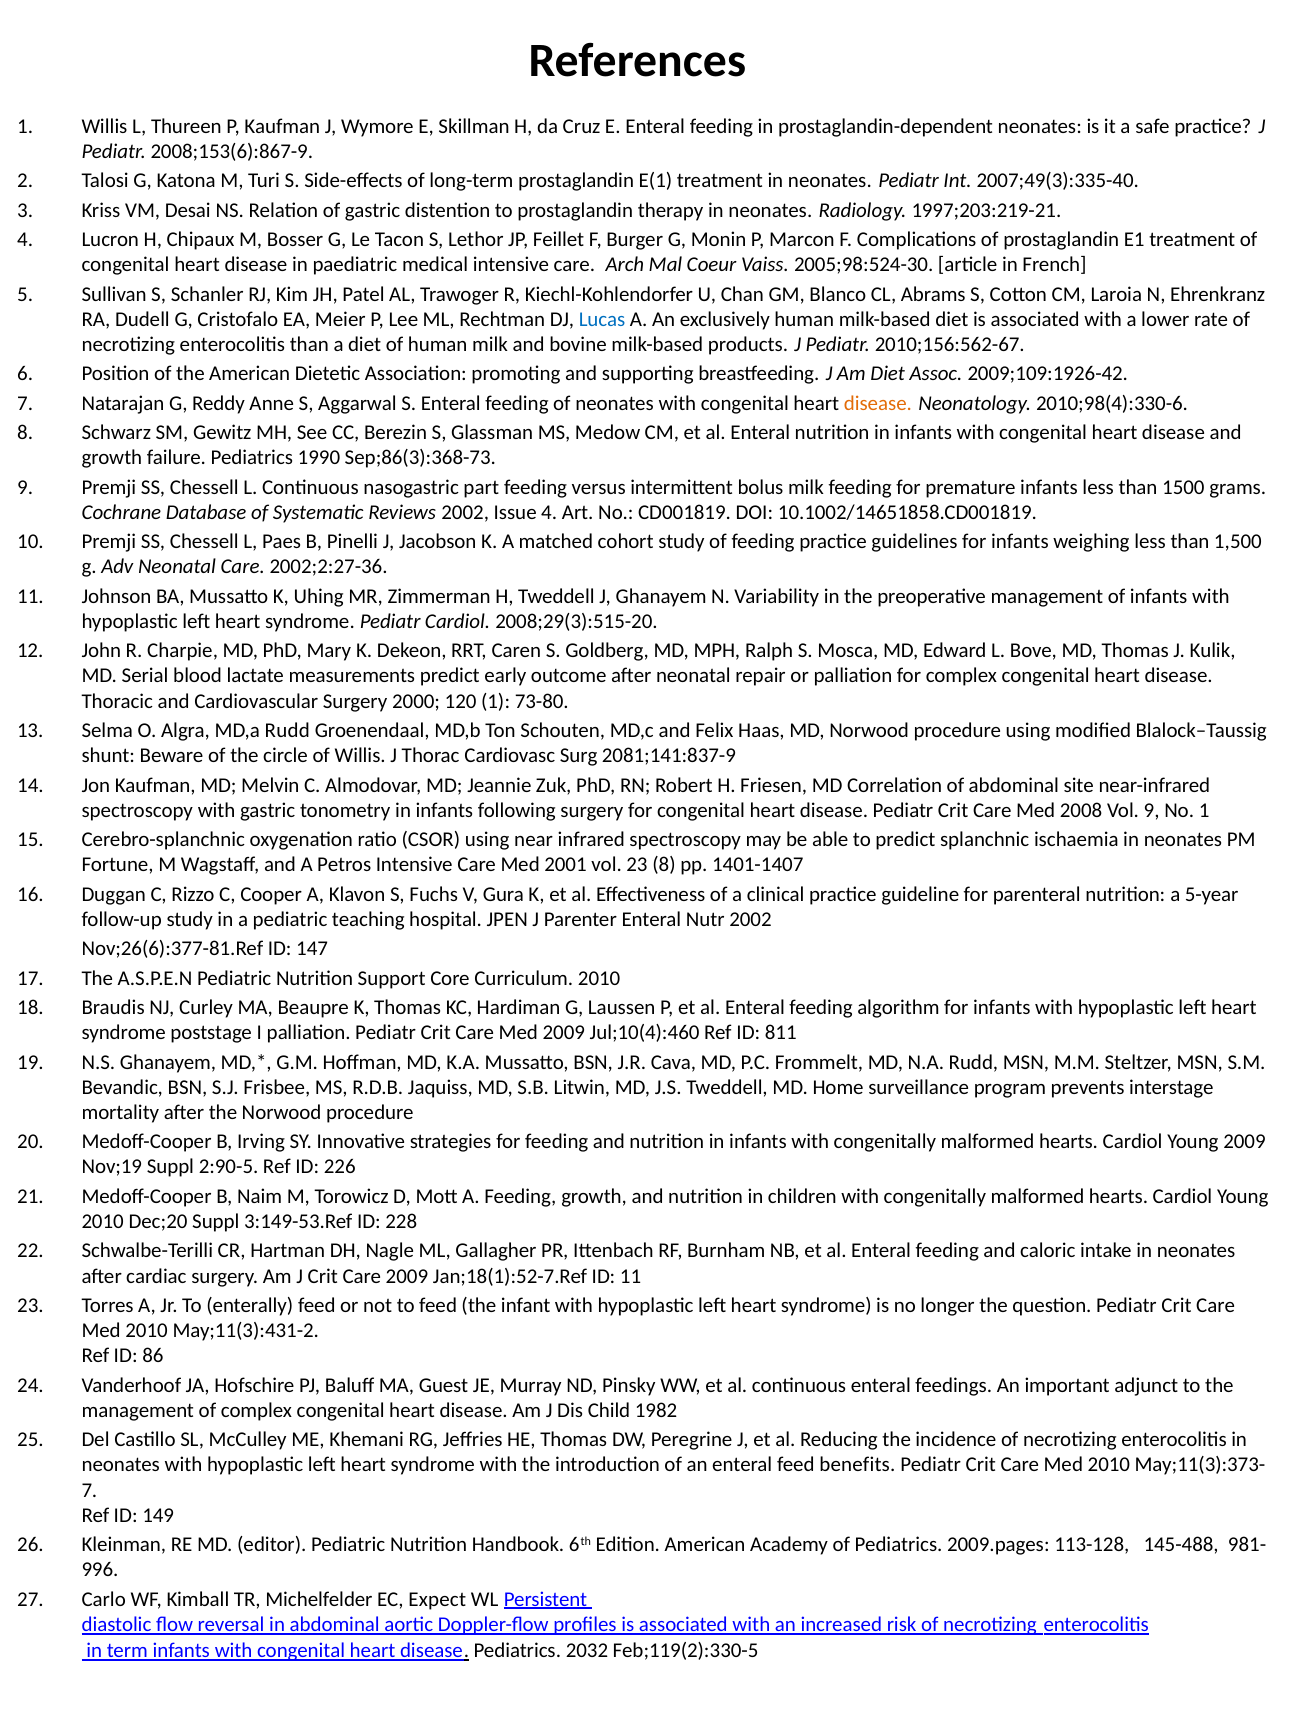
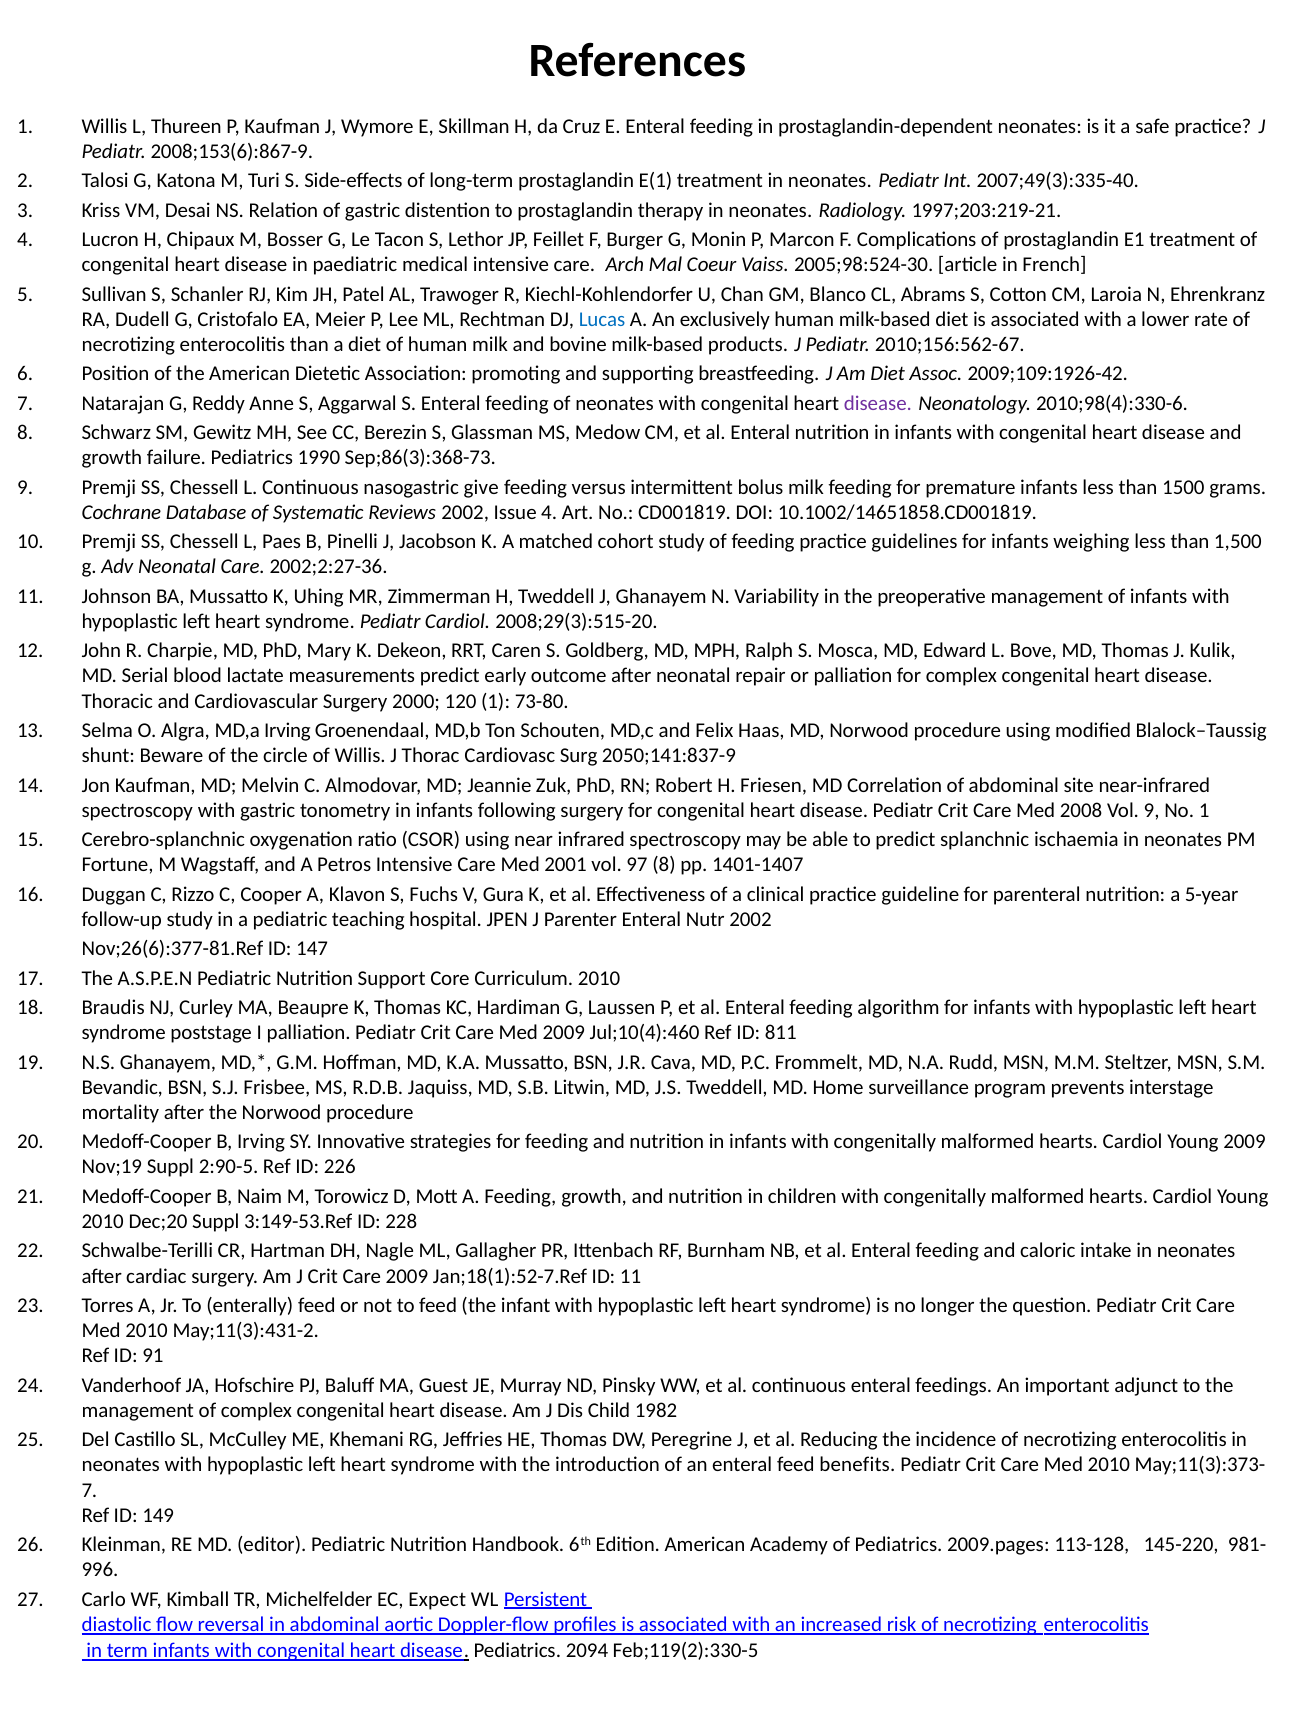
disease colour: orange -> purple (878, 403)
part: part -> give (481, 487)
MD,a Rudd: Rudd -> Irving (287, 730)
2081;141:837-9: 2081;141:837-9 -> 2050;141:837-9 (669, 756)
vol 23: 23 -> 97 (637, 865)
86: 86 -> 91 (153, 1356)
145-488: 145-488 -> 145-220 (1181, 1544)
2032: 2032 -> 2094 (587, 1650)
